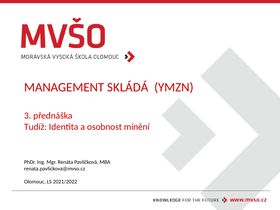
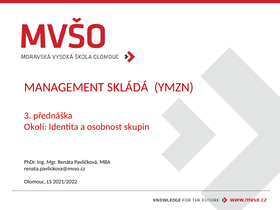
Tudíž: Tudíž -> Okolí (35, 127)
mínění: mínění -> skupin (137, 127)
